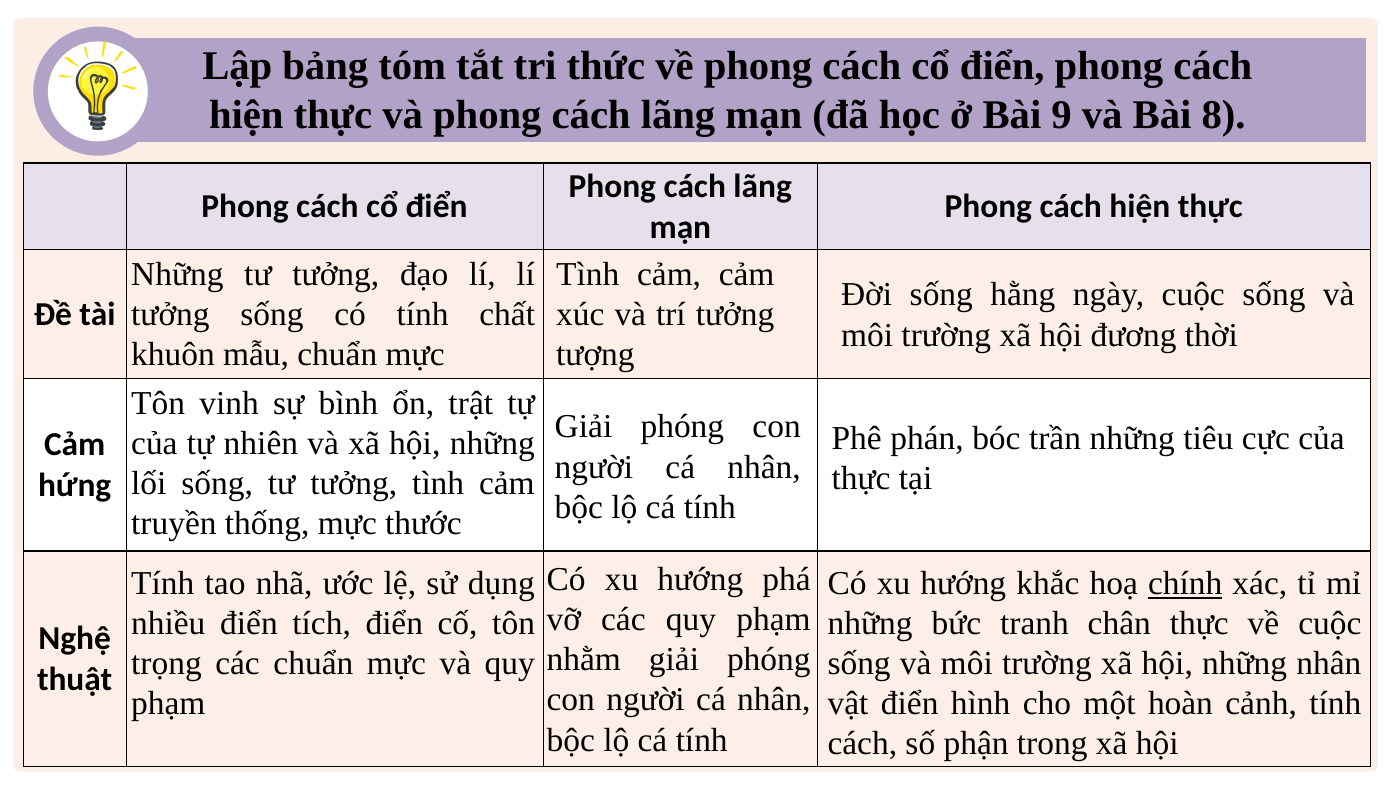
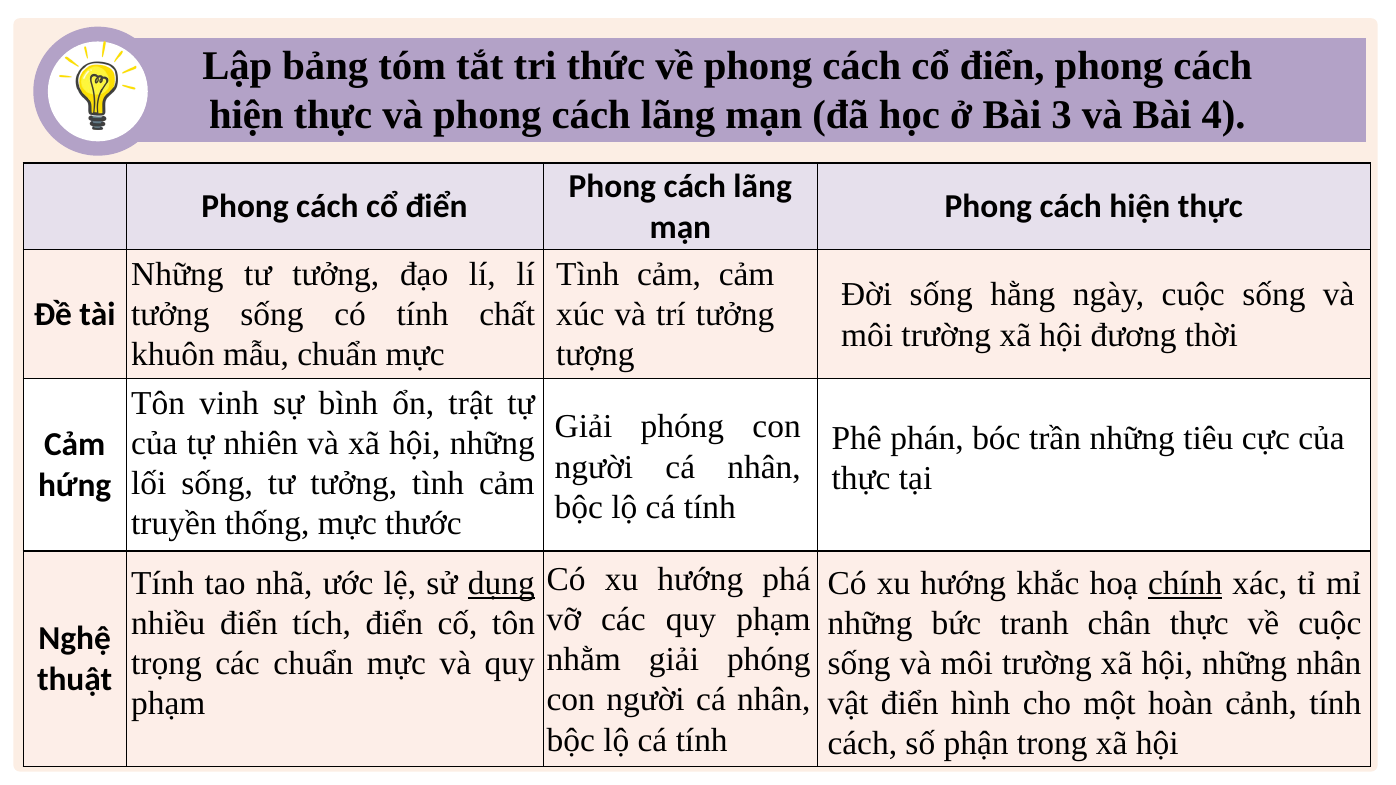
9: 9 -> 3 (1062, 115)
8: 8 -> 4 (1224, 115)
dụng underline: none -> present (501, 583)
